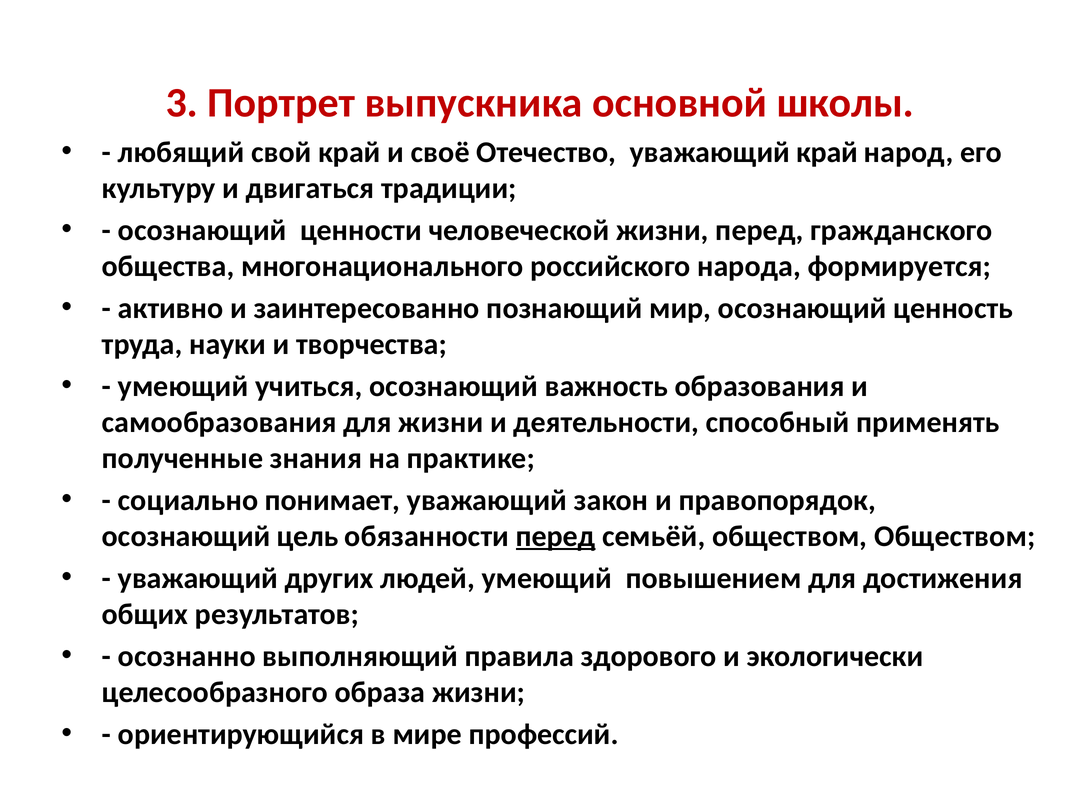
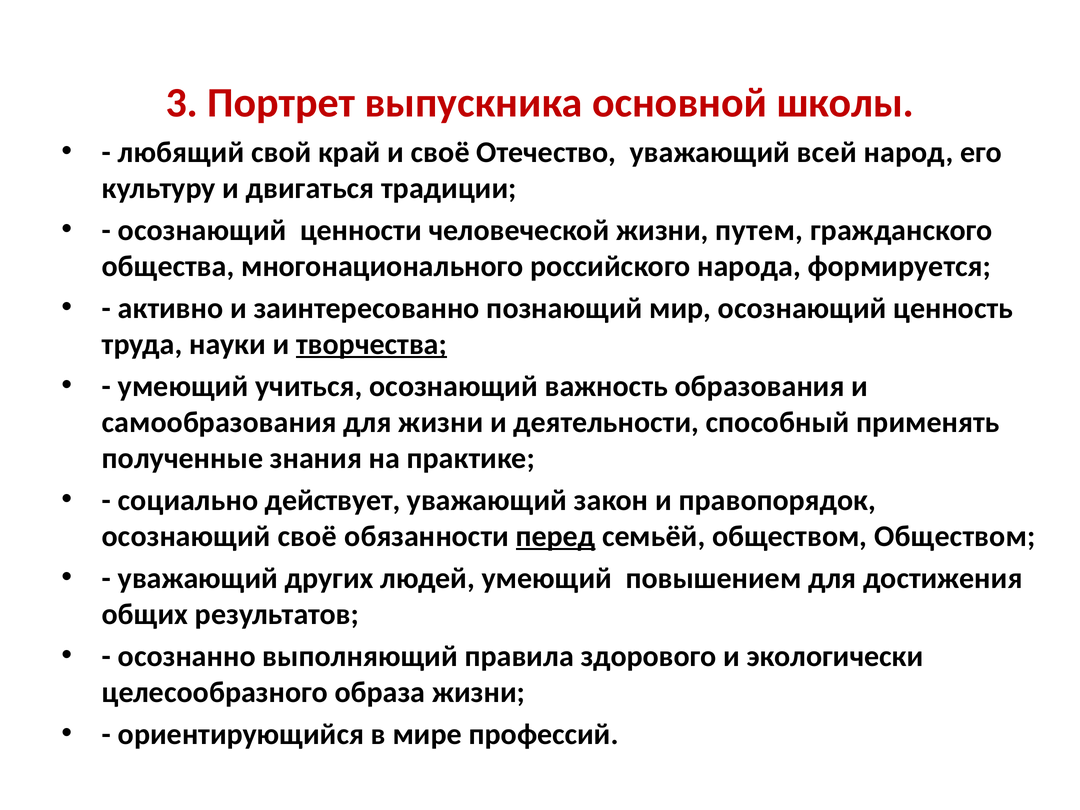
уважающий край: край -> всей (827, 152)
жизни перед: перед -> путем (759, 230)
творчества underline: none -> present (372, 344)
понимает: понимает -> действует (333, 500)
осознающий цель: цель -> своё (307, 536)
